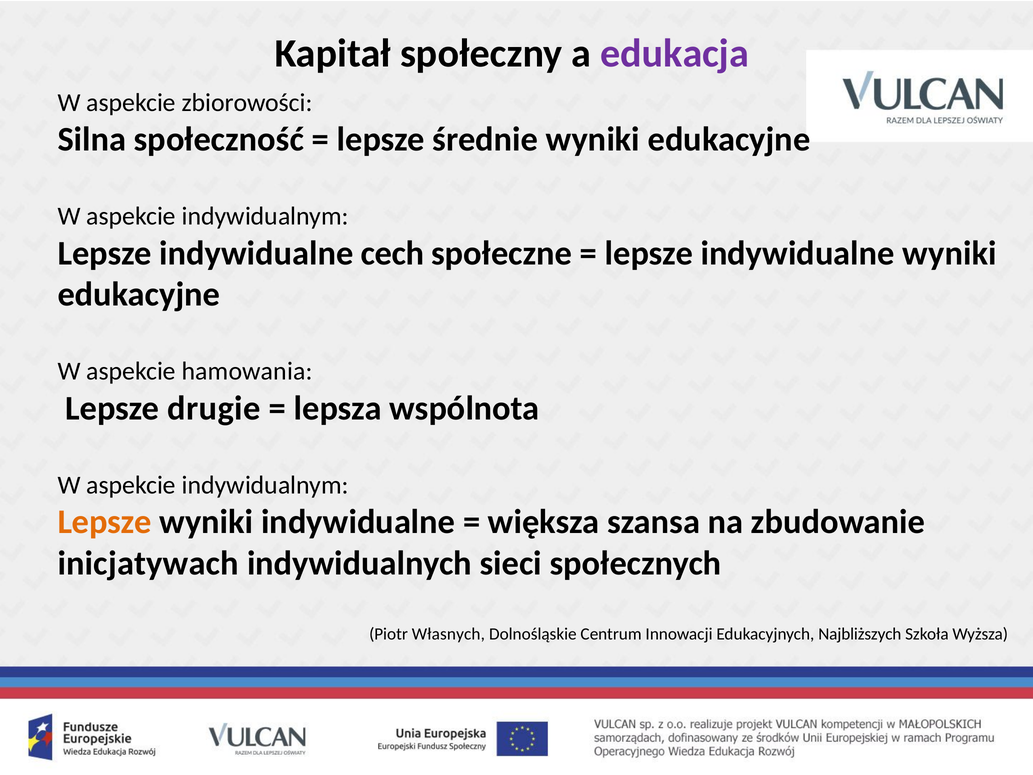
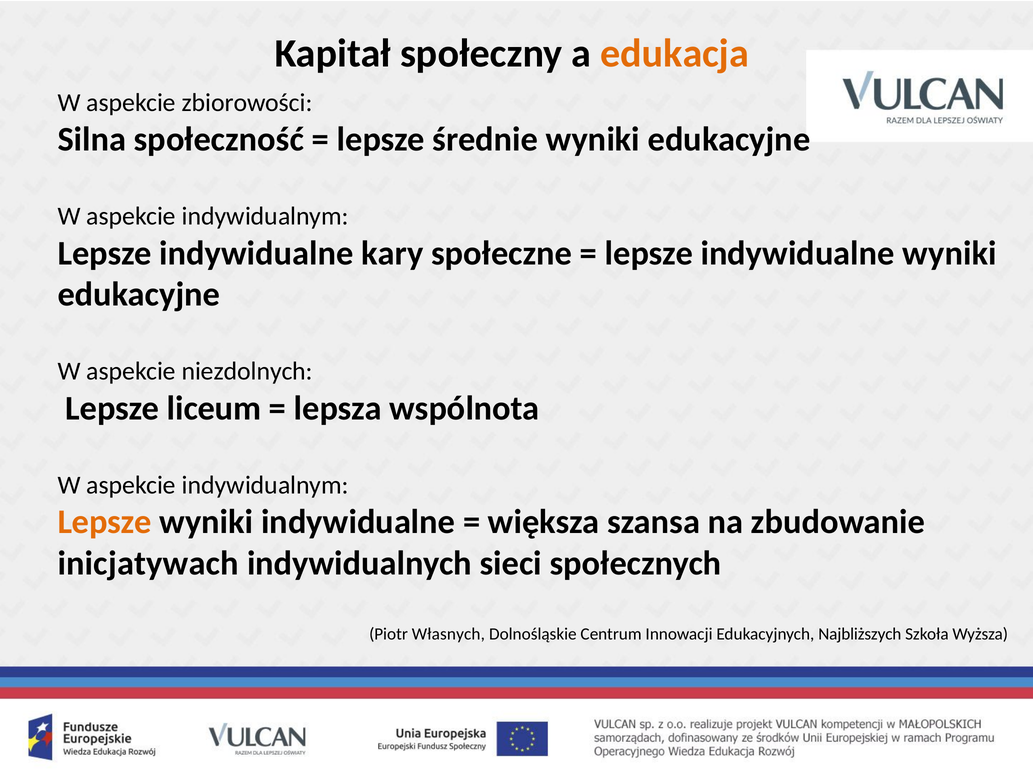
edukacja colour: purple -> orange (675, 53)
cech: cech -> kary (392, 253)
hamowania: hamowania -> niezdolnych (247, 371)
drugie: drugie -> liceum (214, 408)
